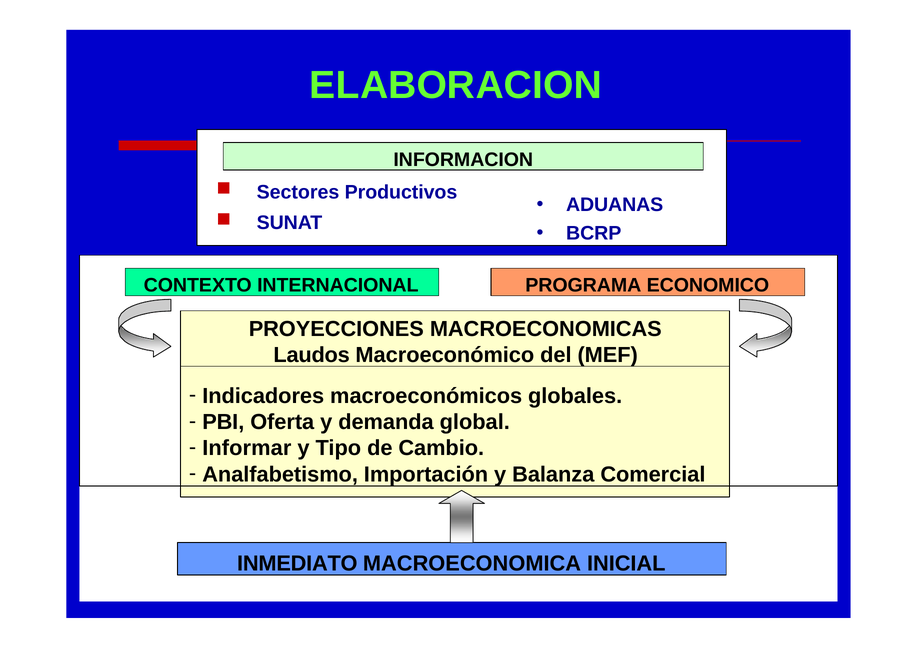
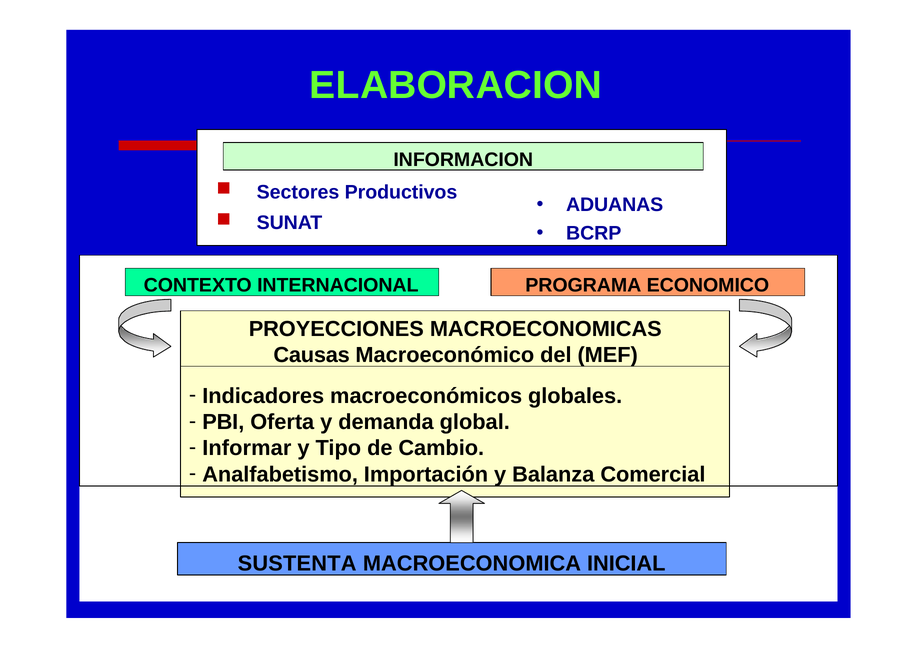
Laudos: Laudos -> Causas (312, 355)
INMEDIATO: INMEDIATO -> SUSTENTA (297, 563)
